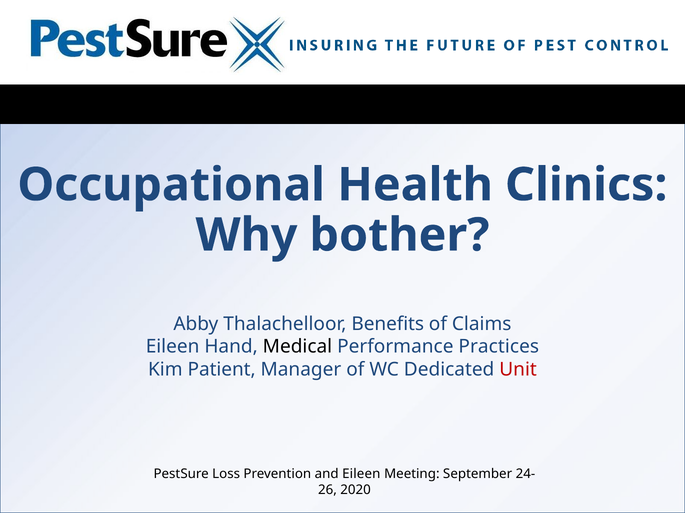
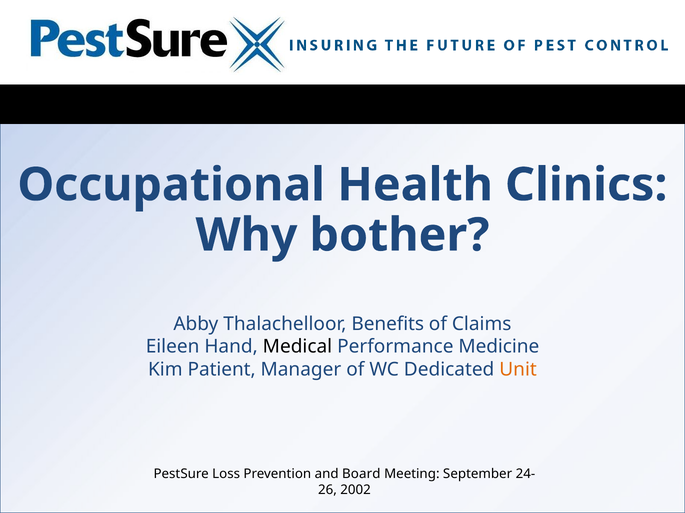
Practices: Practices -> Medicine (499, 347)
Unit colour: red -> orange (518, 370)
and Eileen: Eileen -> Board (361, 475)
2020: 2020 -> 2002 (356, 491)
